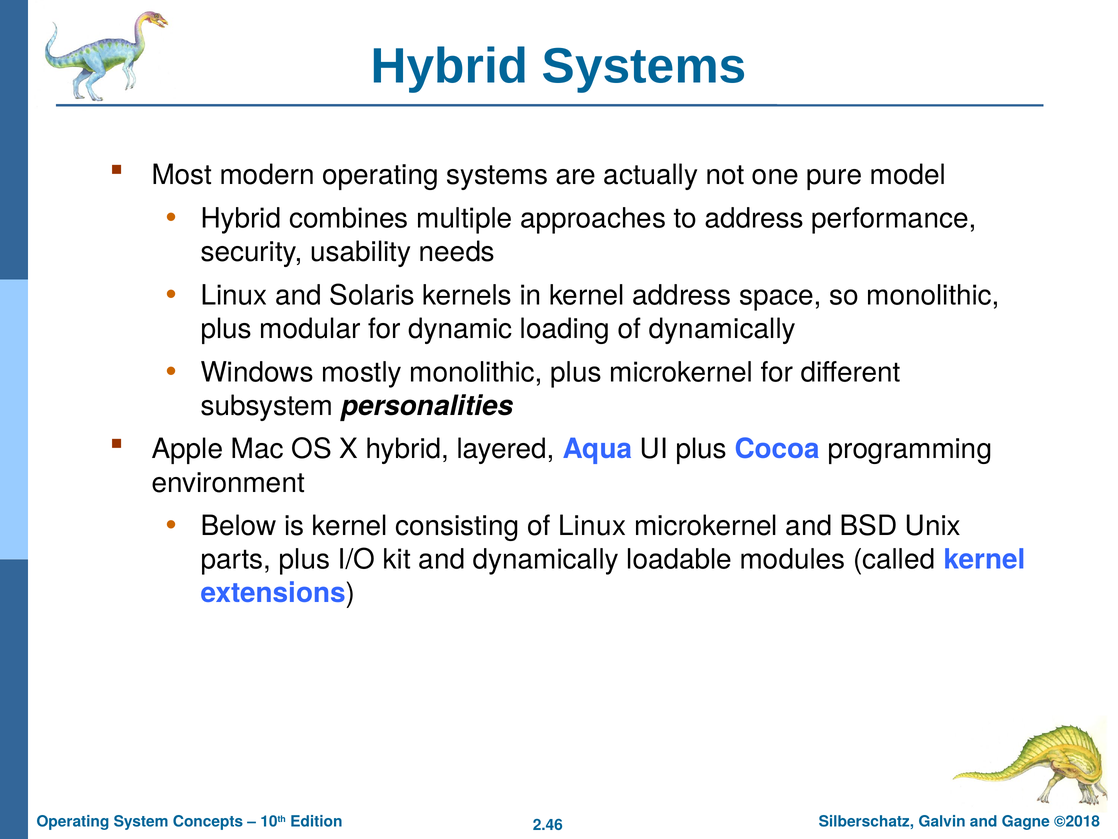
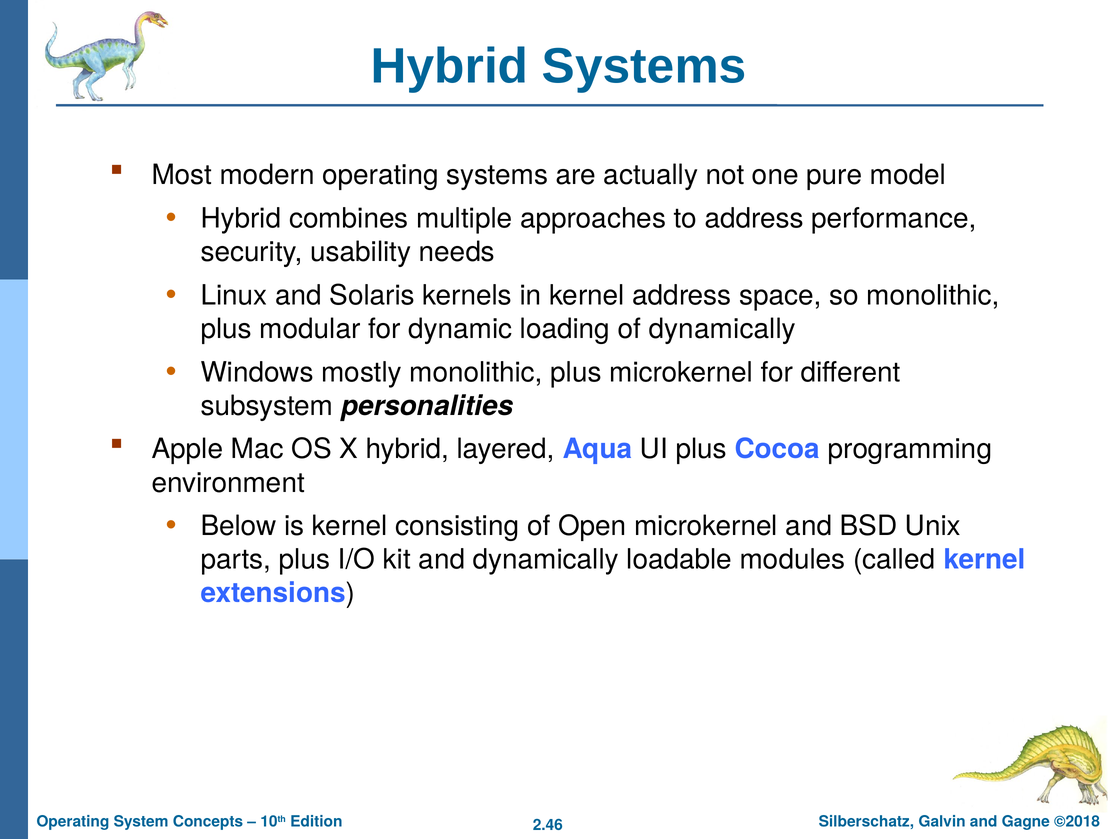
of Linux: Linux -> Open (592, 526)
